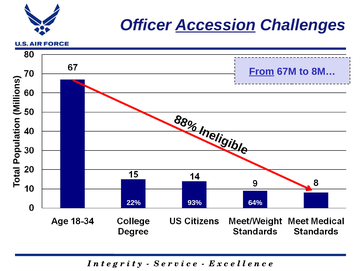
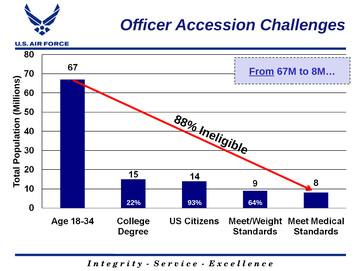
Accession underline: present -> none (215, 25)
